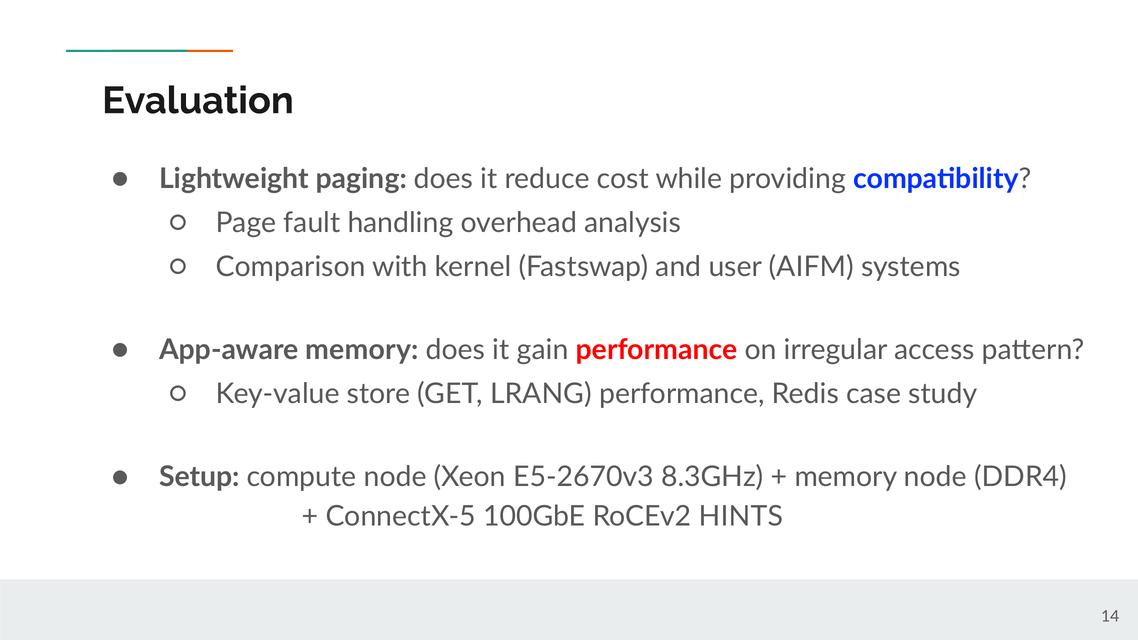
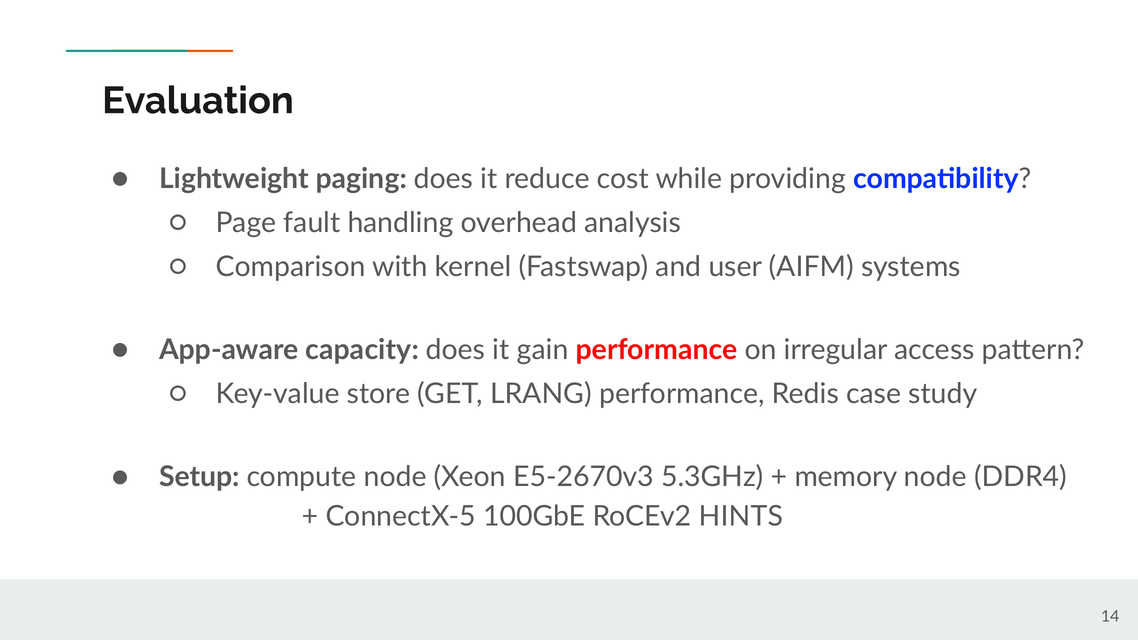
App-aware memory: memory -> capacity (362, 350)
8.3GHz: 8.3GHz -> 5.3GHz (712, 477)
